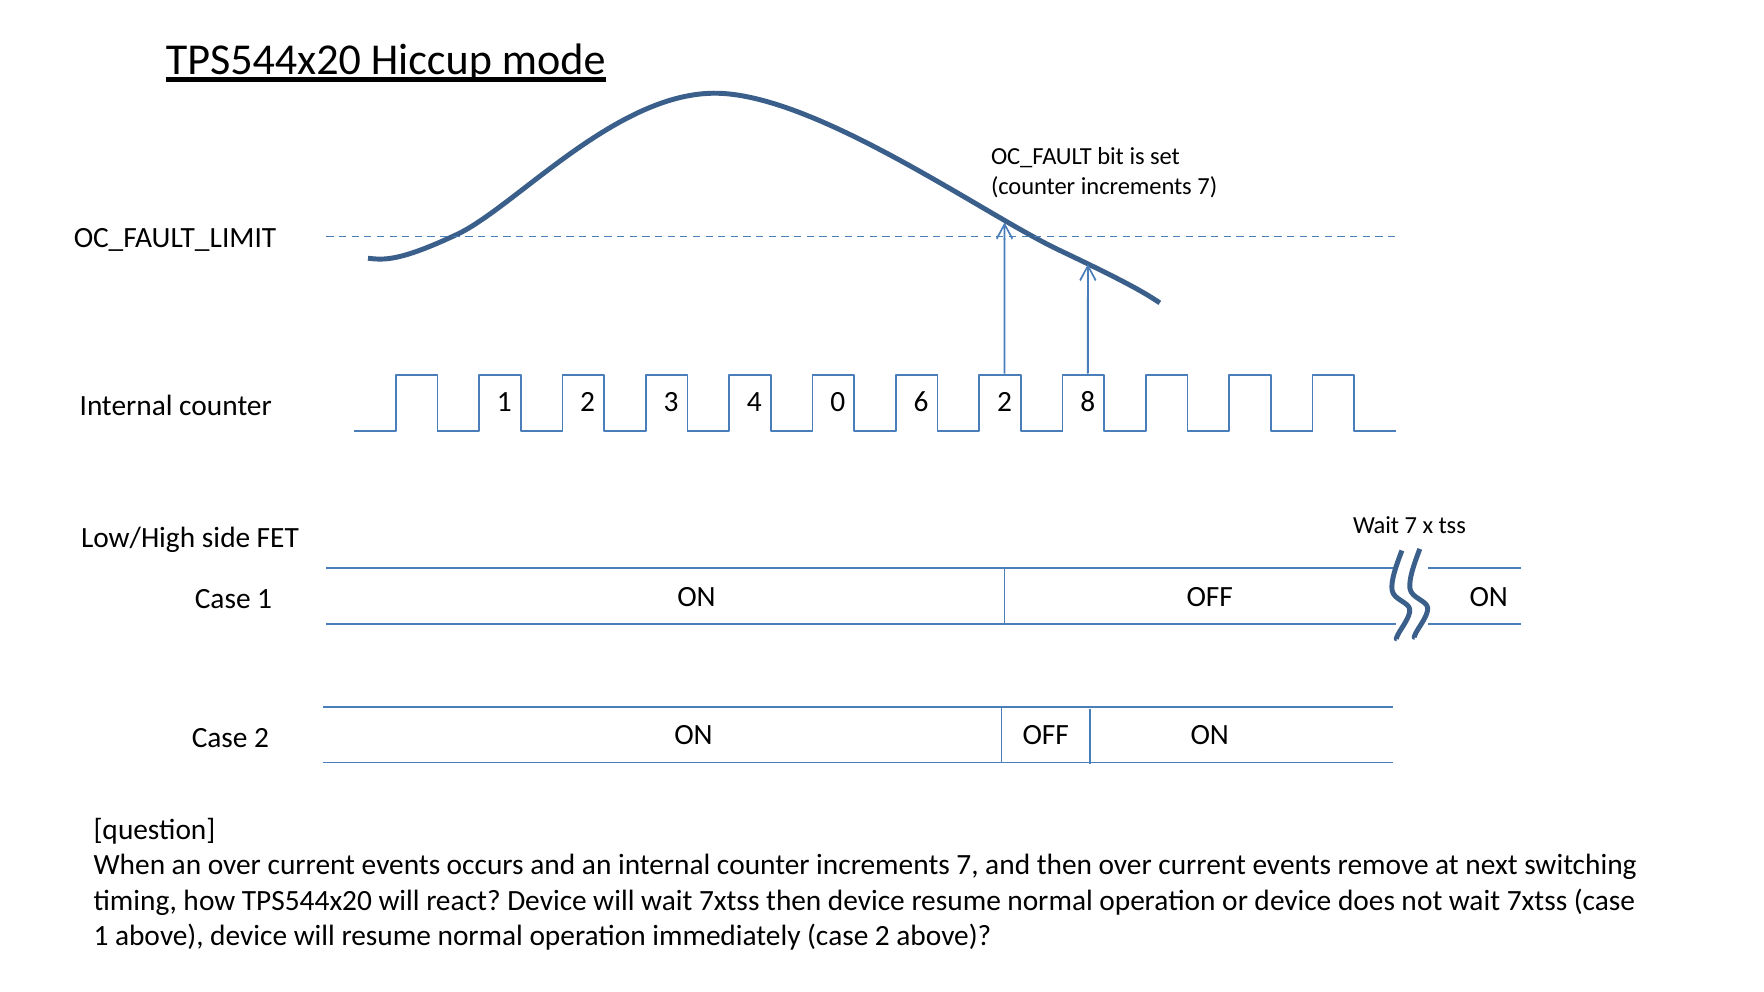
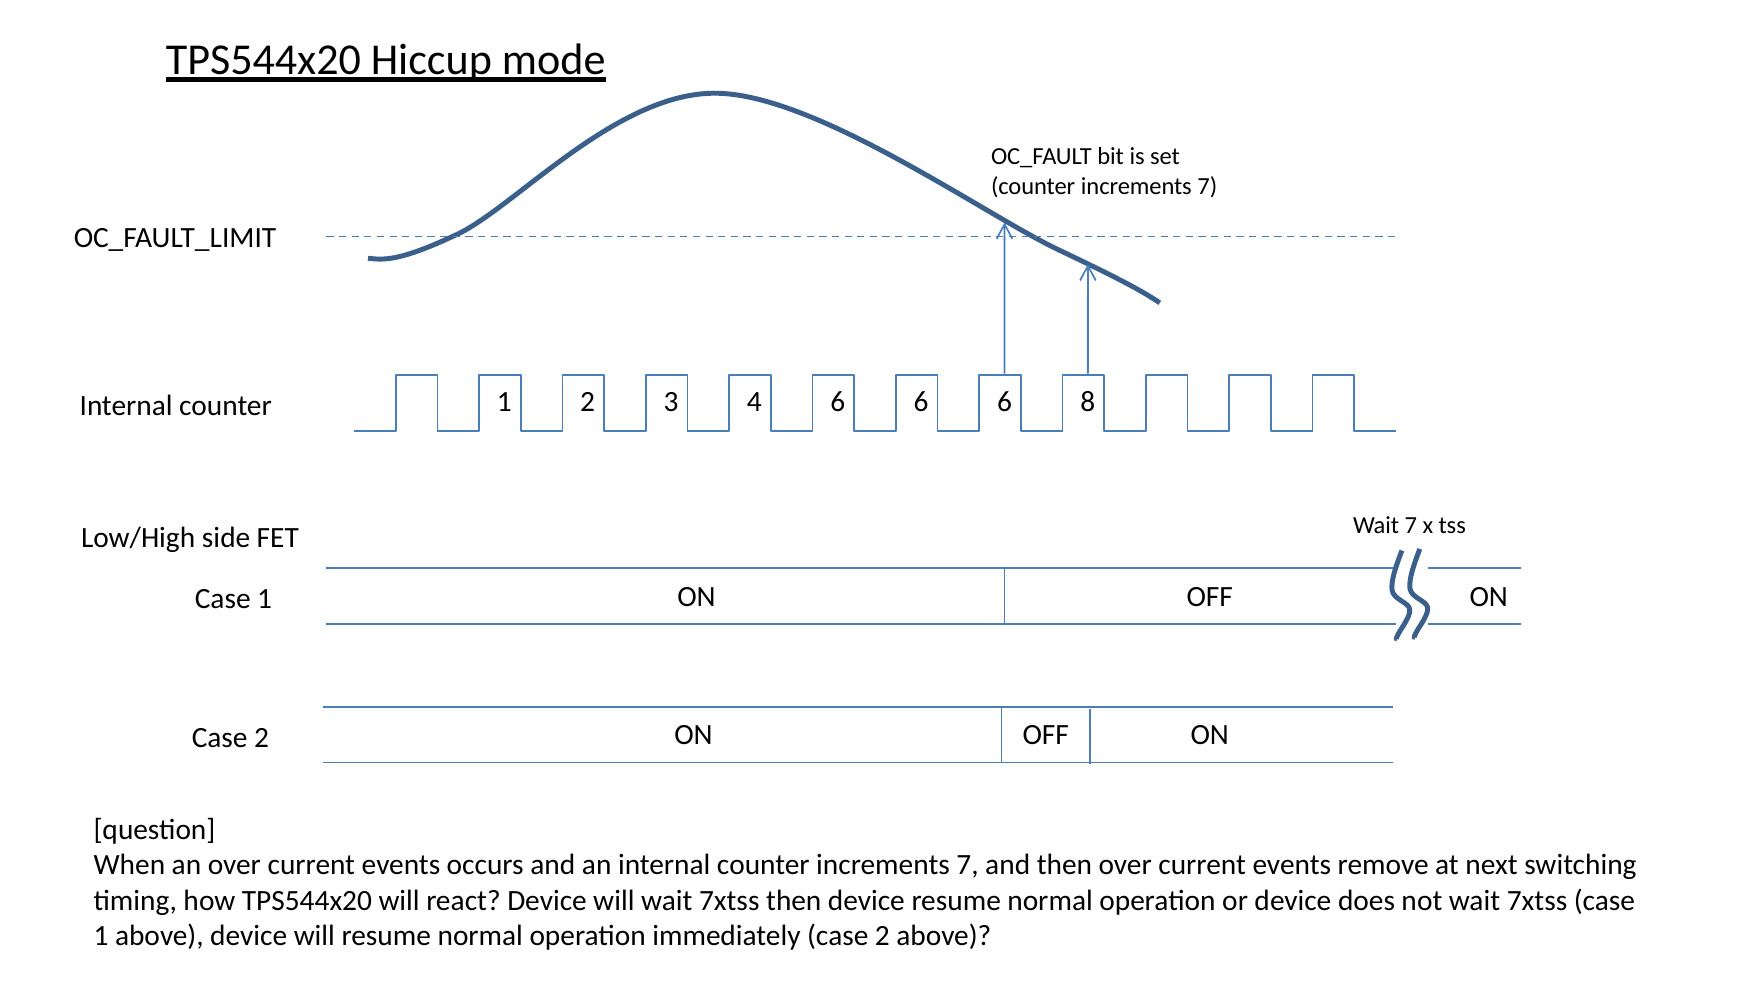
4 0: 0 -> 6 (838, 402)
2: 2 -> 6 (1004, 402)
